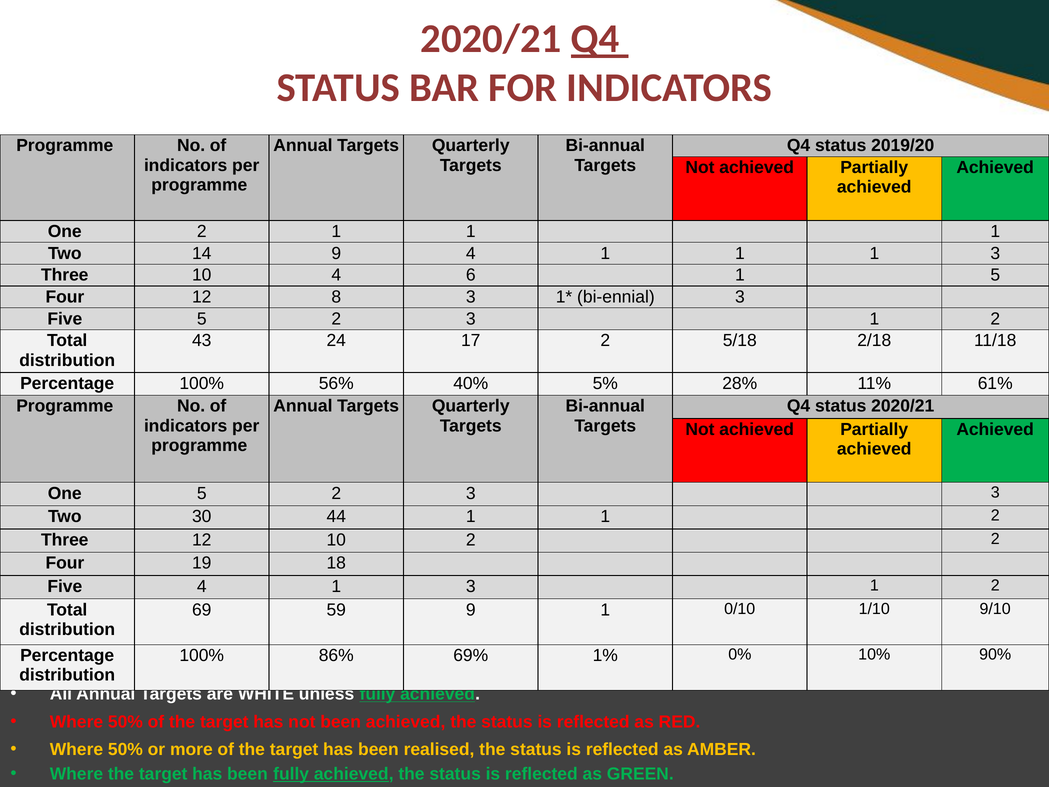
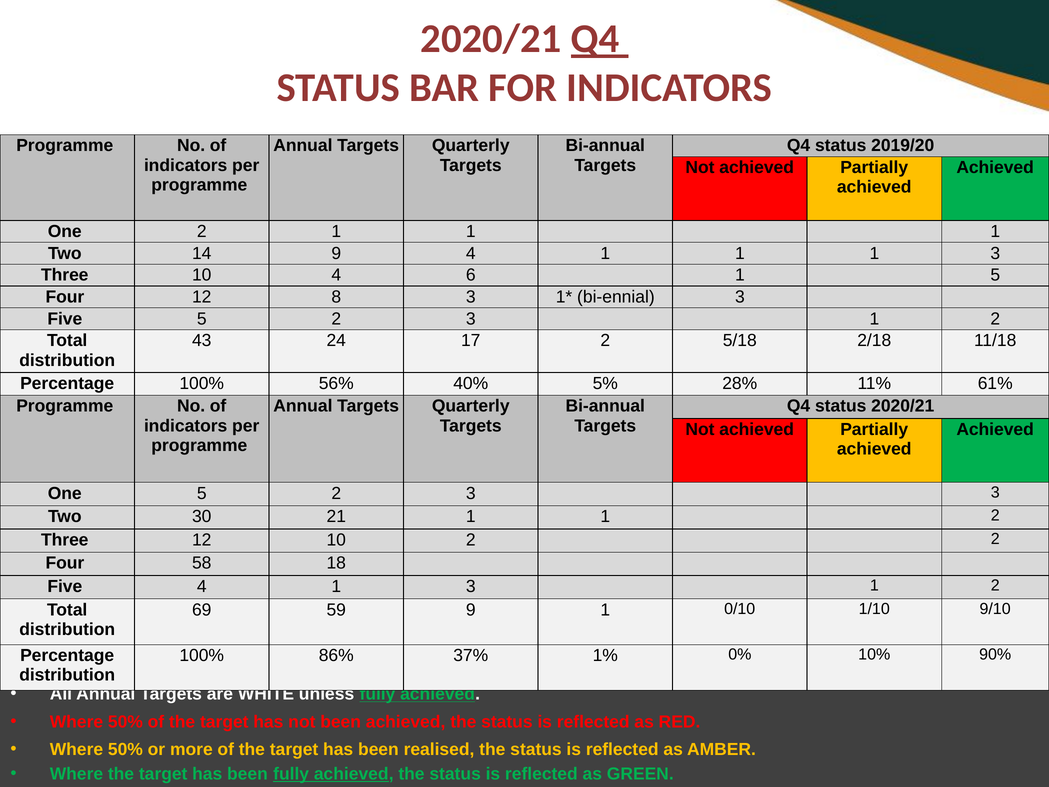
44: 44 -> 21 (336, 516)
19: 19 -> 58 (202, 563)
69%: 69% -> 37% (471, 655)
